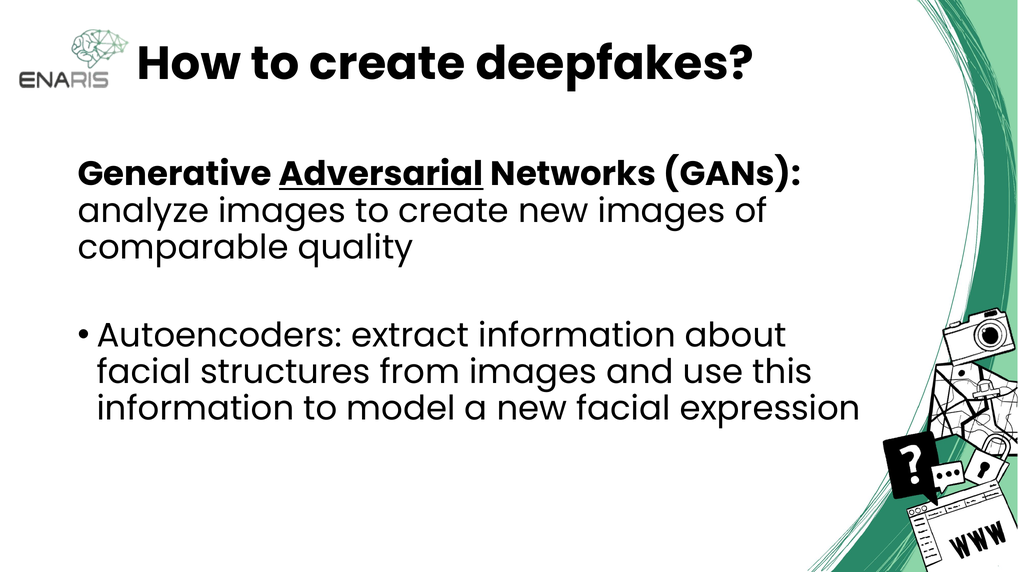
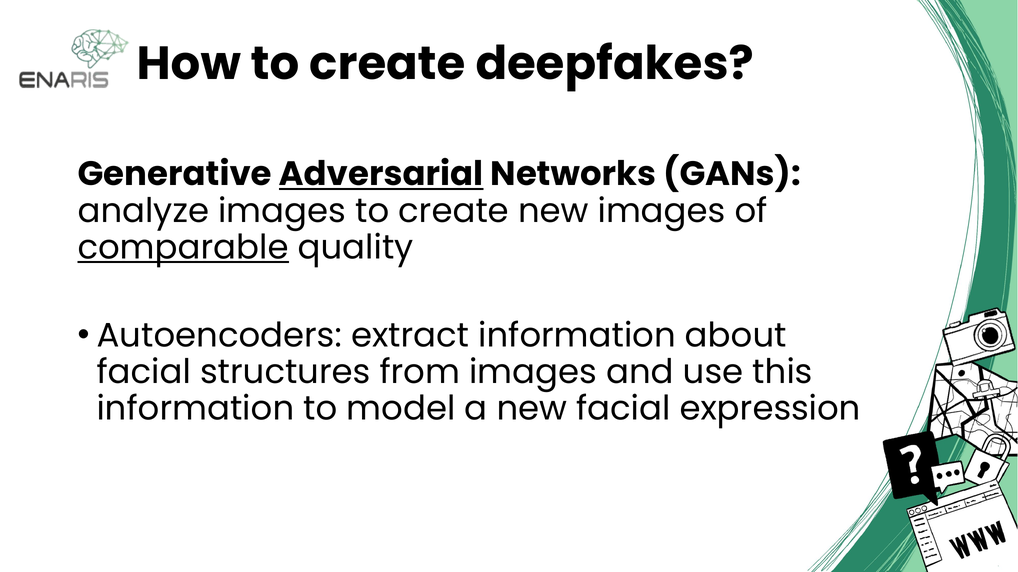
comparable underline: none -> present (183, 248)
